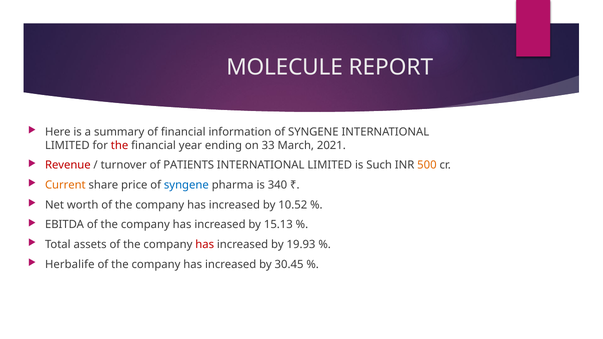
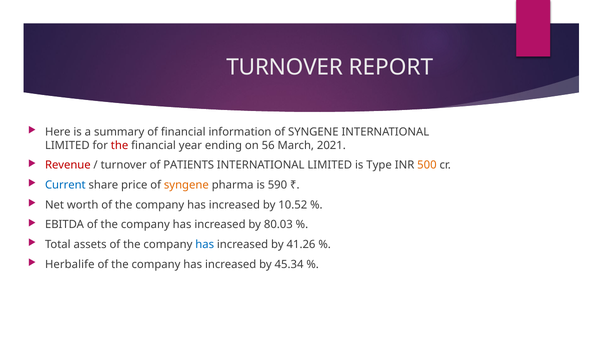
MOLECULE: MOLECULE -> TURNOVER (285, 67)
33: 33 -> 56 (268, 145)
Such: Such -> Type (379, 165)
Current colour: orange -> blue (65, 185)
syngene colour: blue -> orange (186, 185)
340: 340 -> 590 (277, 185)
15.13: 15.13 -> 80.03 (278, 225)
has colour: red -> blue (205, 245)
19.93: 19.93 -> 41.26 (301, 245)
30.45: 30.45 -> 45.34 (289, 265)
